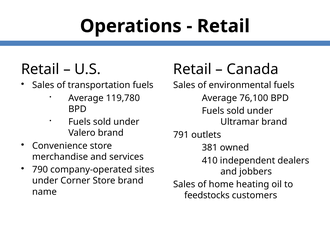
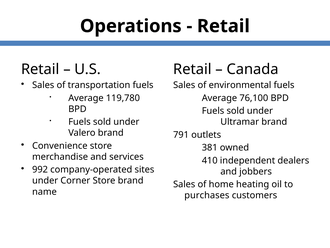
790: 790 -> 992 (40, 169)
feedstocks: feedstocks -> purchases (207, 195)
